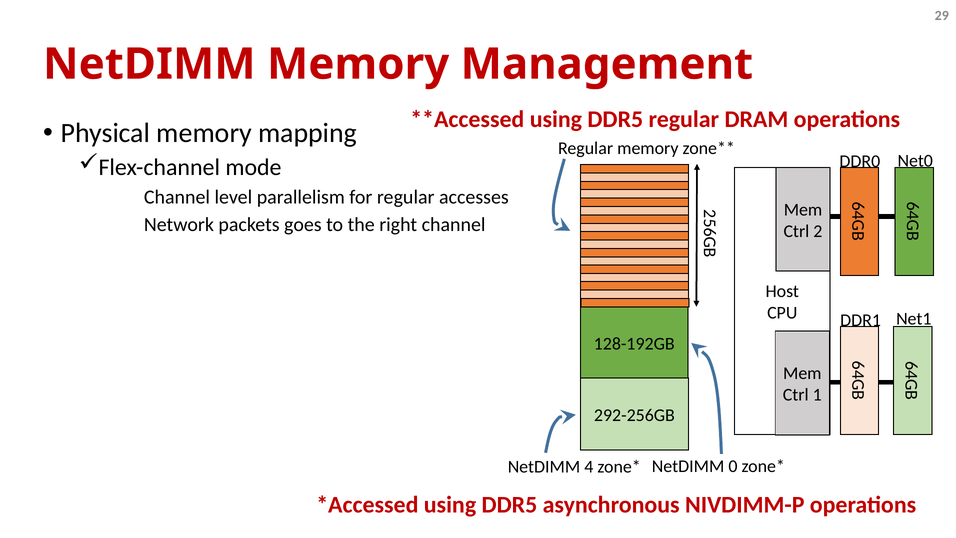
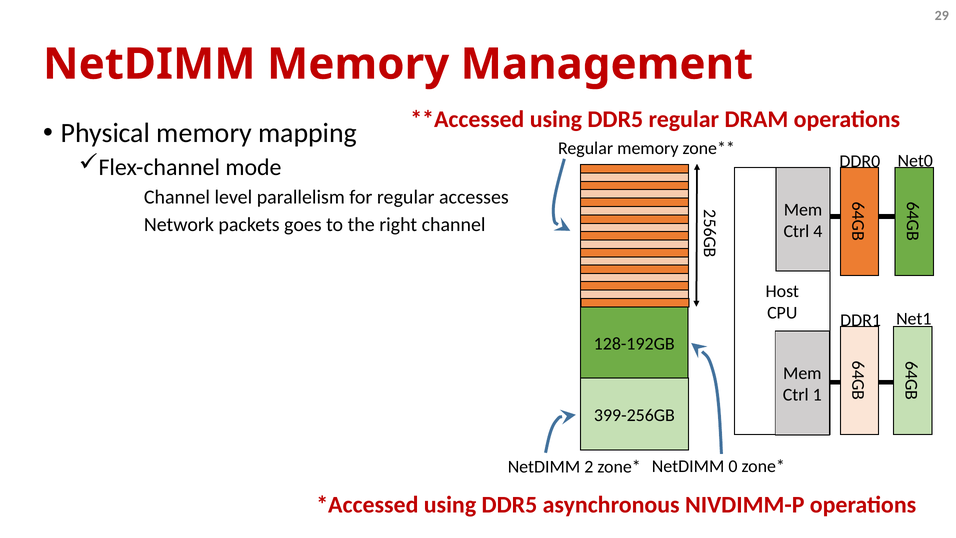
Ctrl 2: 2 -> 4 (818, 231)
292-256GB: 292-256GB -> 399-256GB (634, 415)
NetDIMM 4: 4 -> 2 (589, 467)
